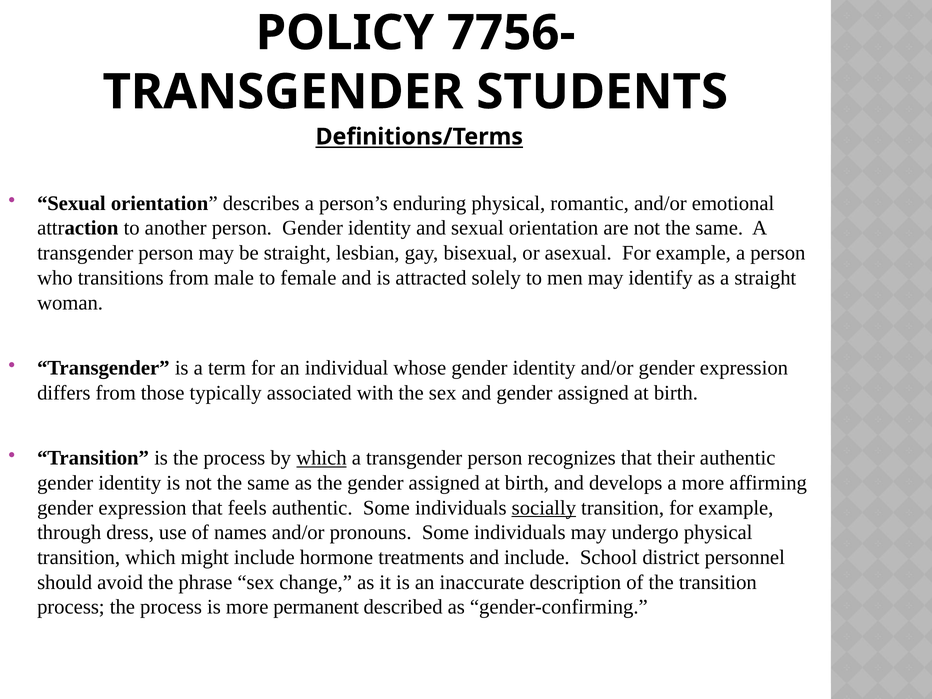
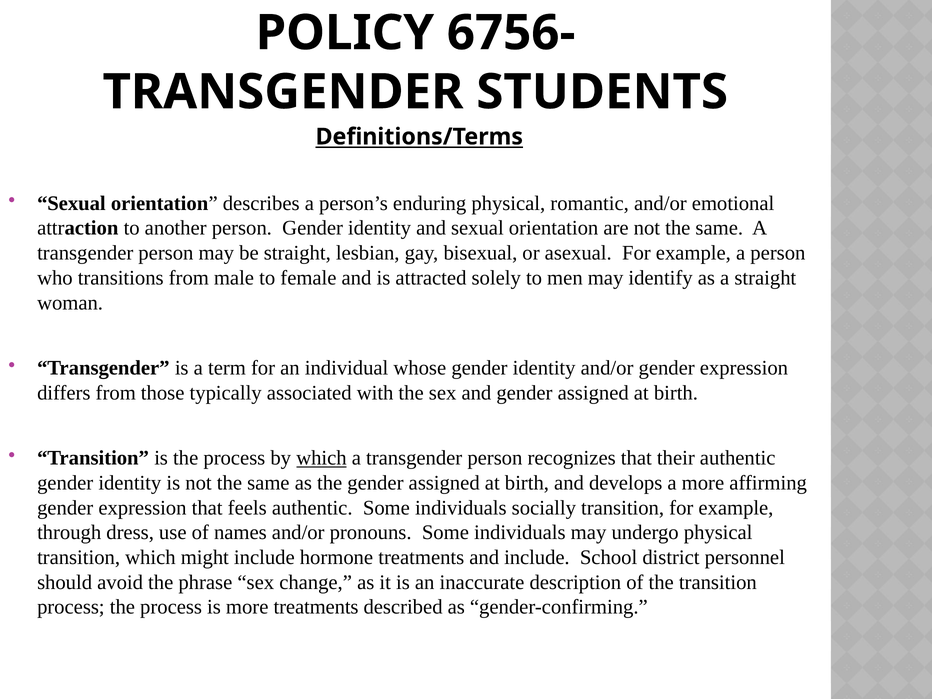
7756-: 7756- -> 6756- (511, 33)
socially underline: present -> none (544, 508)
more permanent: permanent -> treatments (316, 607)
